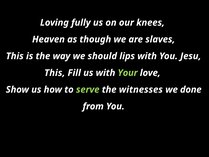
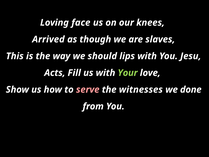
fully: fully -> face (81, 23)
Heaven: Heaven -> Arrived (48, 39)
This: This -> Acts (55, 73)
serve colour: light green -> pink (88, 89)
